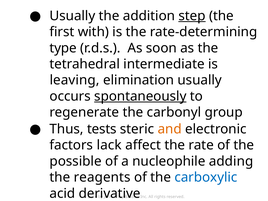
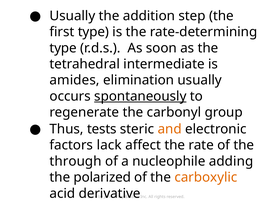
step underline: present -> none (192, 16)
first with: with -> type (93, 32)
leaving: leaving -> amides (75, 80)
possible: possible -> through (76, 161)
reagents: reagents -> polarized (102, 177)
carboxylic colour: blue -> orange (206, 177)
